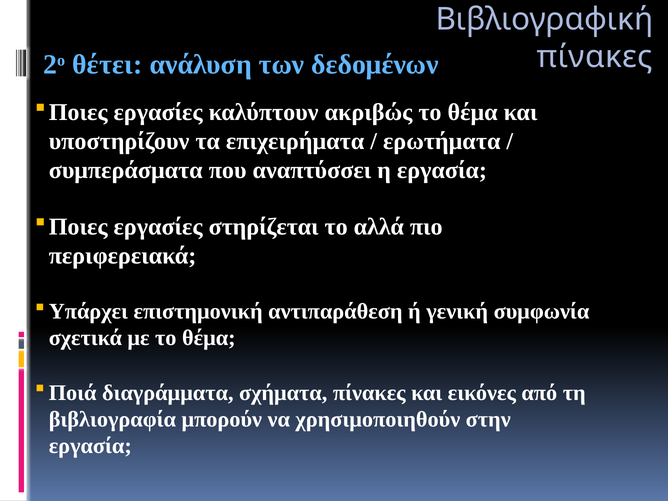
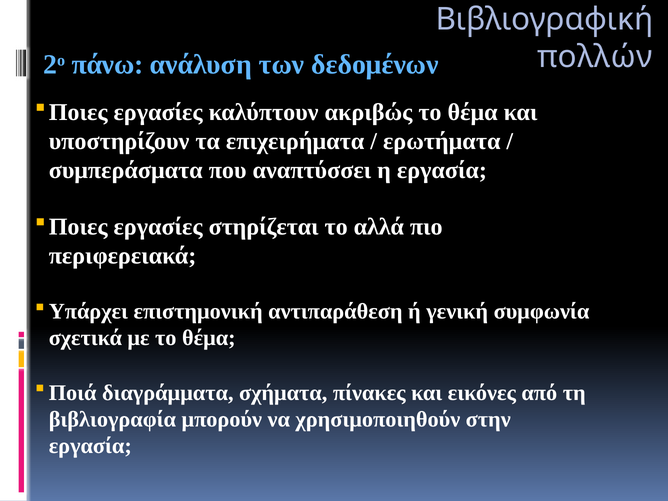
πίνακες: πίνακες -> πολλών (595, 57)
θέτει: θέτει -> πάνω (108, 65)
